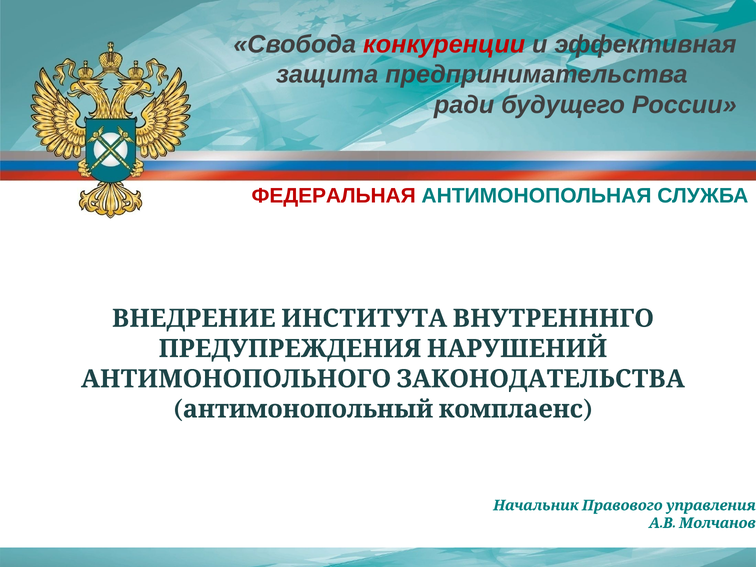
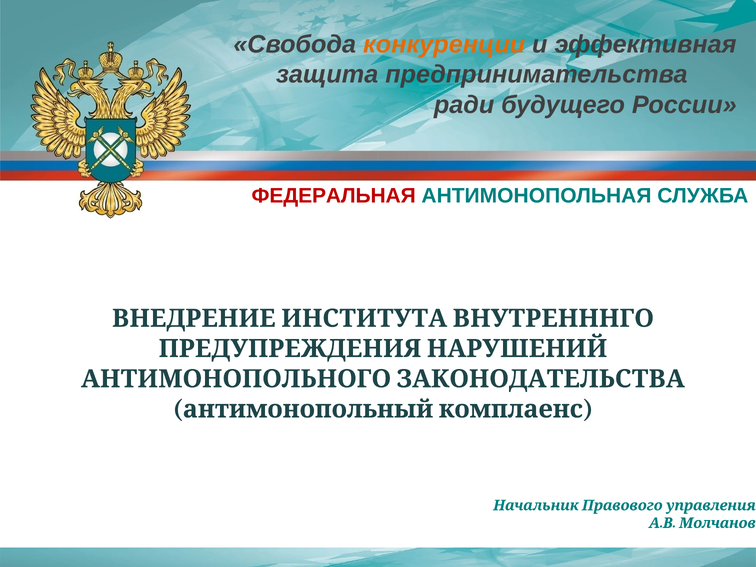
конкуренции colour: red -> orange (444, 44)
